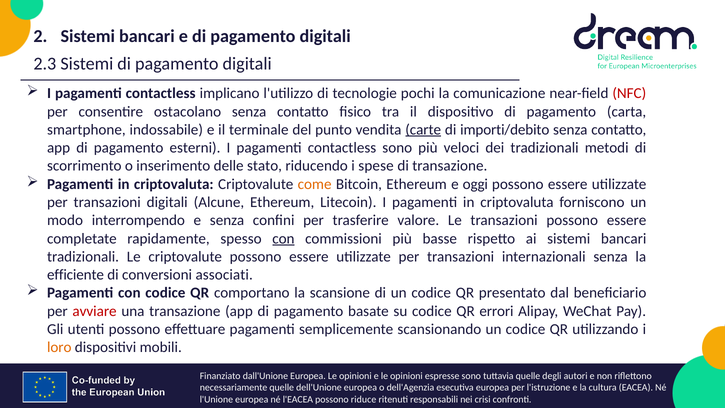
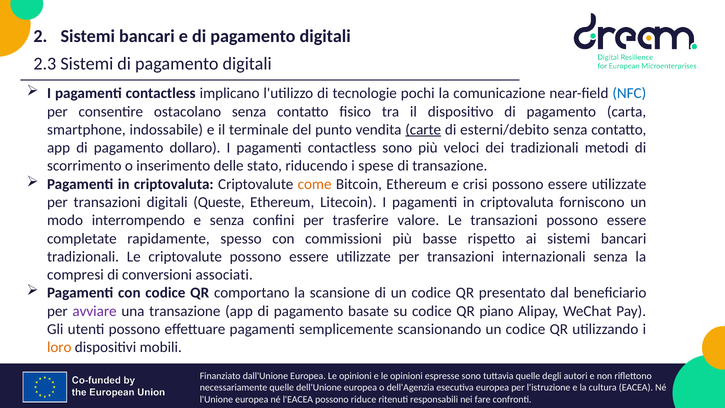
NFC colour: red -> blue (629, 93)
importi/debito: importi/debito -> esterni/debito (505, 130)
esterni: esterni -> dollaro (195, 148)
oggi: oggi -> crisi (475, 184)
Alcune: Alcune -> Queste (219, 202)
con underline: present -> none (283, 238)
efficiente: efficiente -> compresi (75, 275)
avviare colour: red -> purple (95, 311)
errori: errori -> piano (496, 311)
crisi: crisi -> fare (483, 399)
